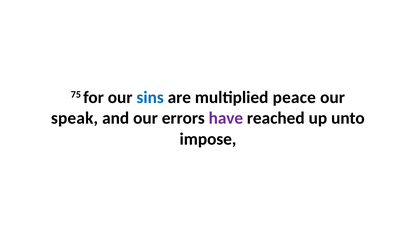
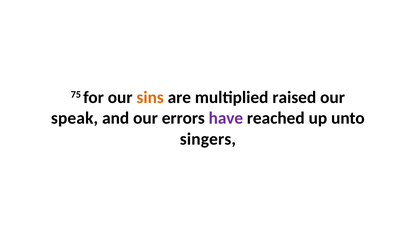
sins colour: blue -> orange (150, 97)
peace: peace -> raised (294, 97)
impose: impose -> singers (208, 139)
